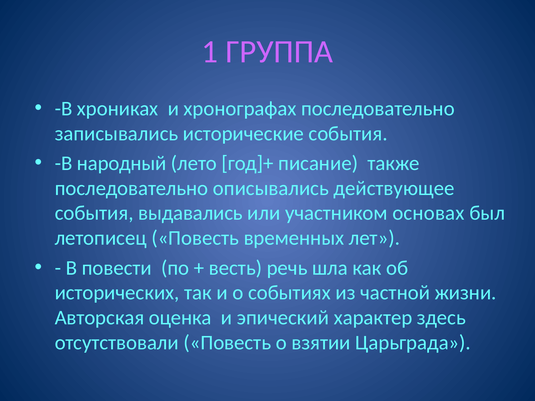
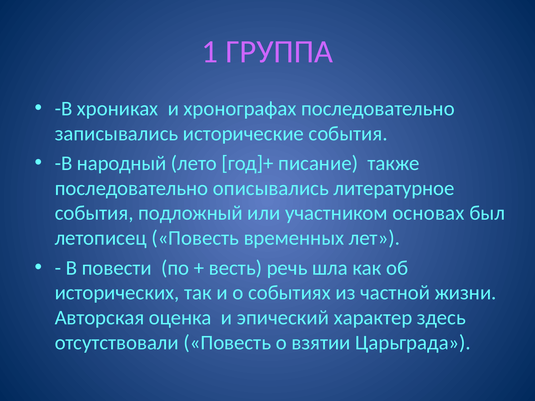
действующее: действующее -> литературное (394, 188)
выдавались: выдавались -> подложный (191, 213)
